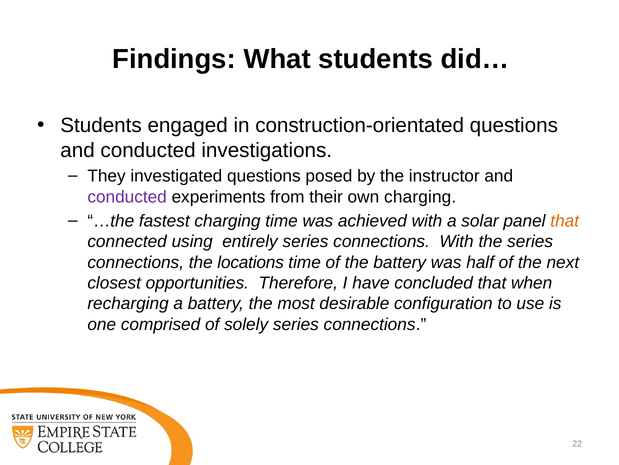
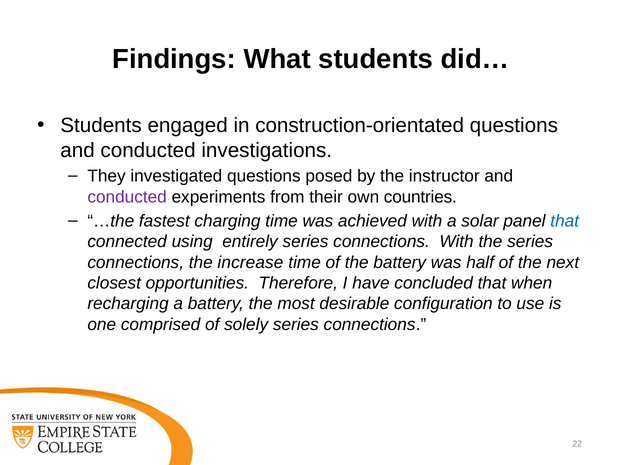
own charging: charging -> countries (420, 197)
that colour: orange -> blue (565, 221)
locations: locations -> increase (250, 262)
